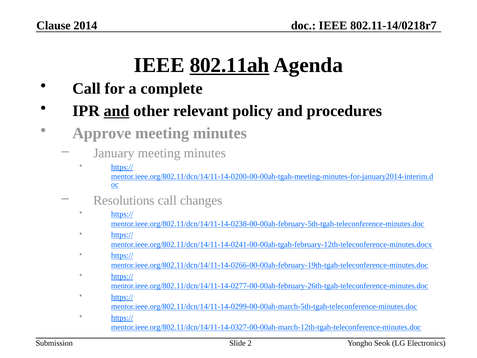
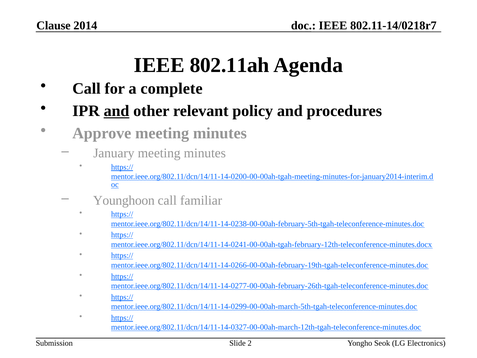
802.11ah underline: present -> none (230, 65)
Resolutions: Resolutions -> Younghoon (124, 200)
changes: changes -> familiar (201, 200)
